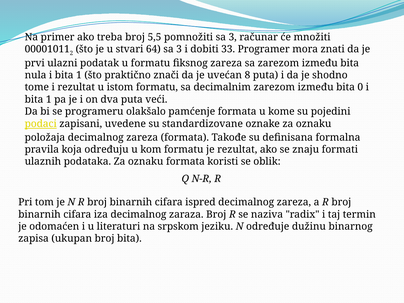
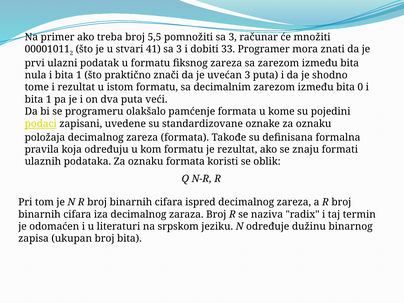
64: 64 -> 41 (153, 49)
uvećan 8: 8 -> 3 (247, 75)
